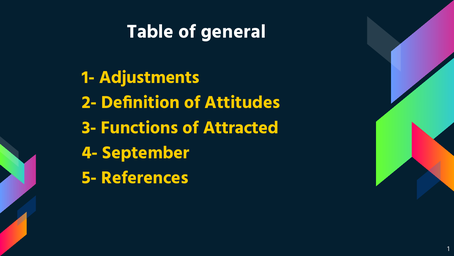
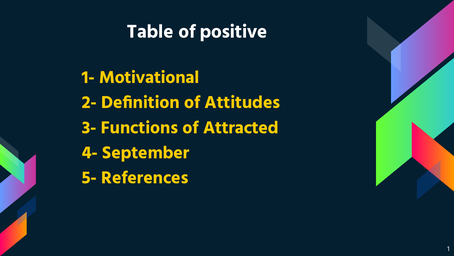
general: general -> positive (234, 32)
Adjustments: Adjustments -> Motivational (149, 77)
